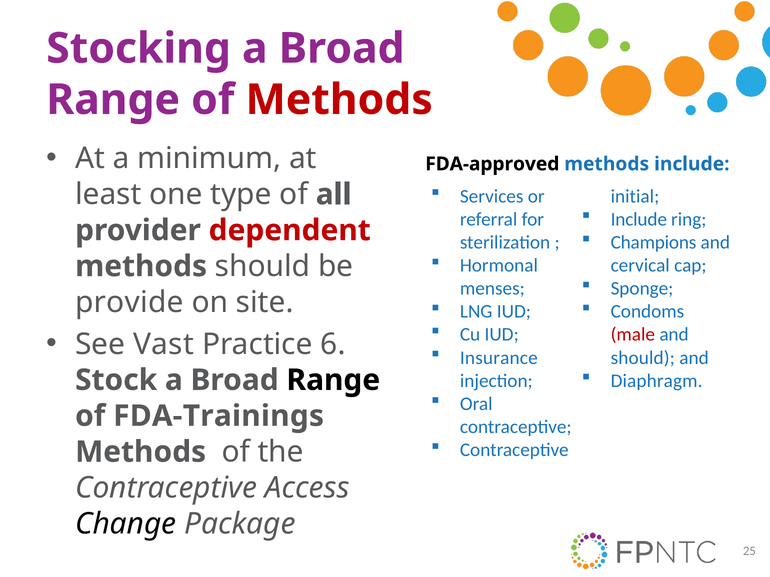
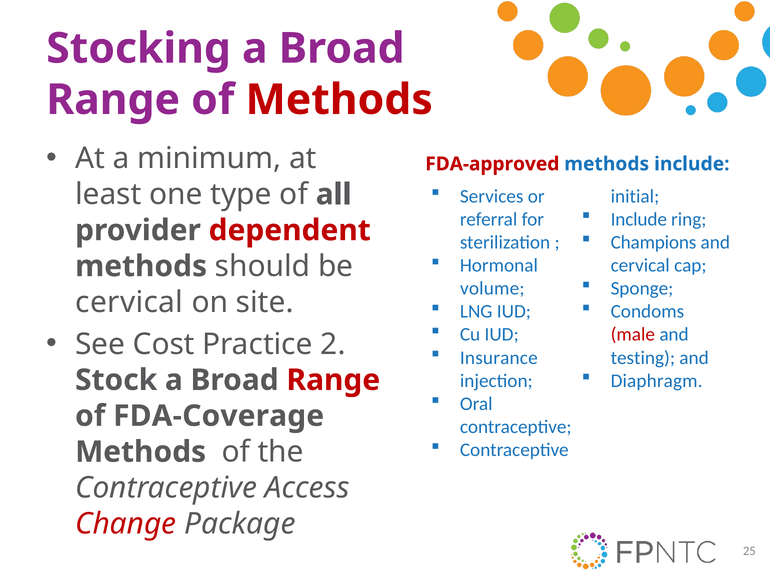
FDA-approved colour: black -> red (492, 164)
menses: menses -> volume (492, 289)
provide: provide -> cervical (129, 302)
Vast: Vast -> Cost (164, 344)
6: 6 -> 2 (333, 344)
should: should -> testing (643, 358)
Range colour: black -> red (333, 380)
FDA-Trainings: FDA-Trainings -> FDA-Coverage (219, 416)
Change colour: black -> red (126, 524)
